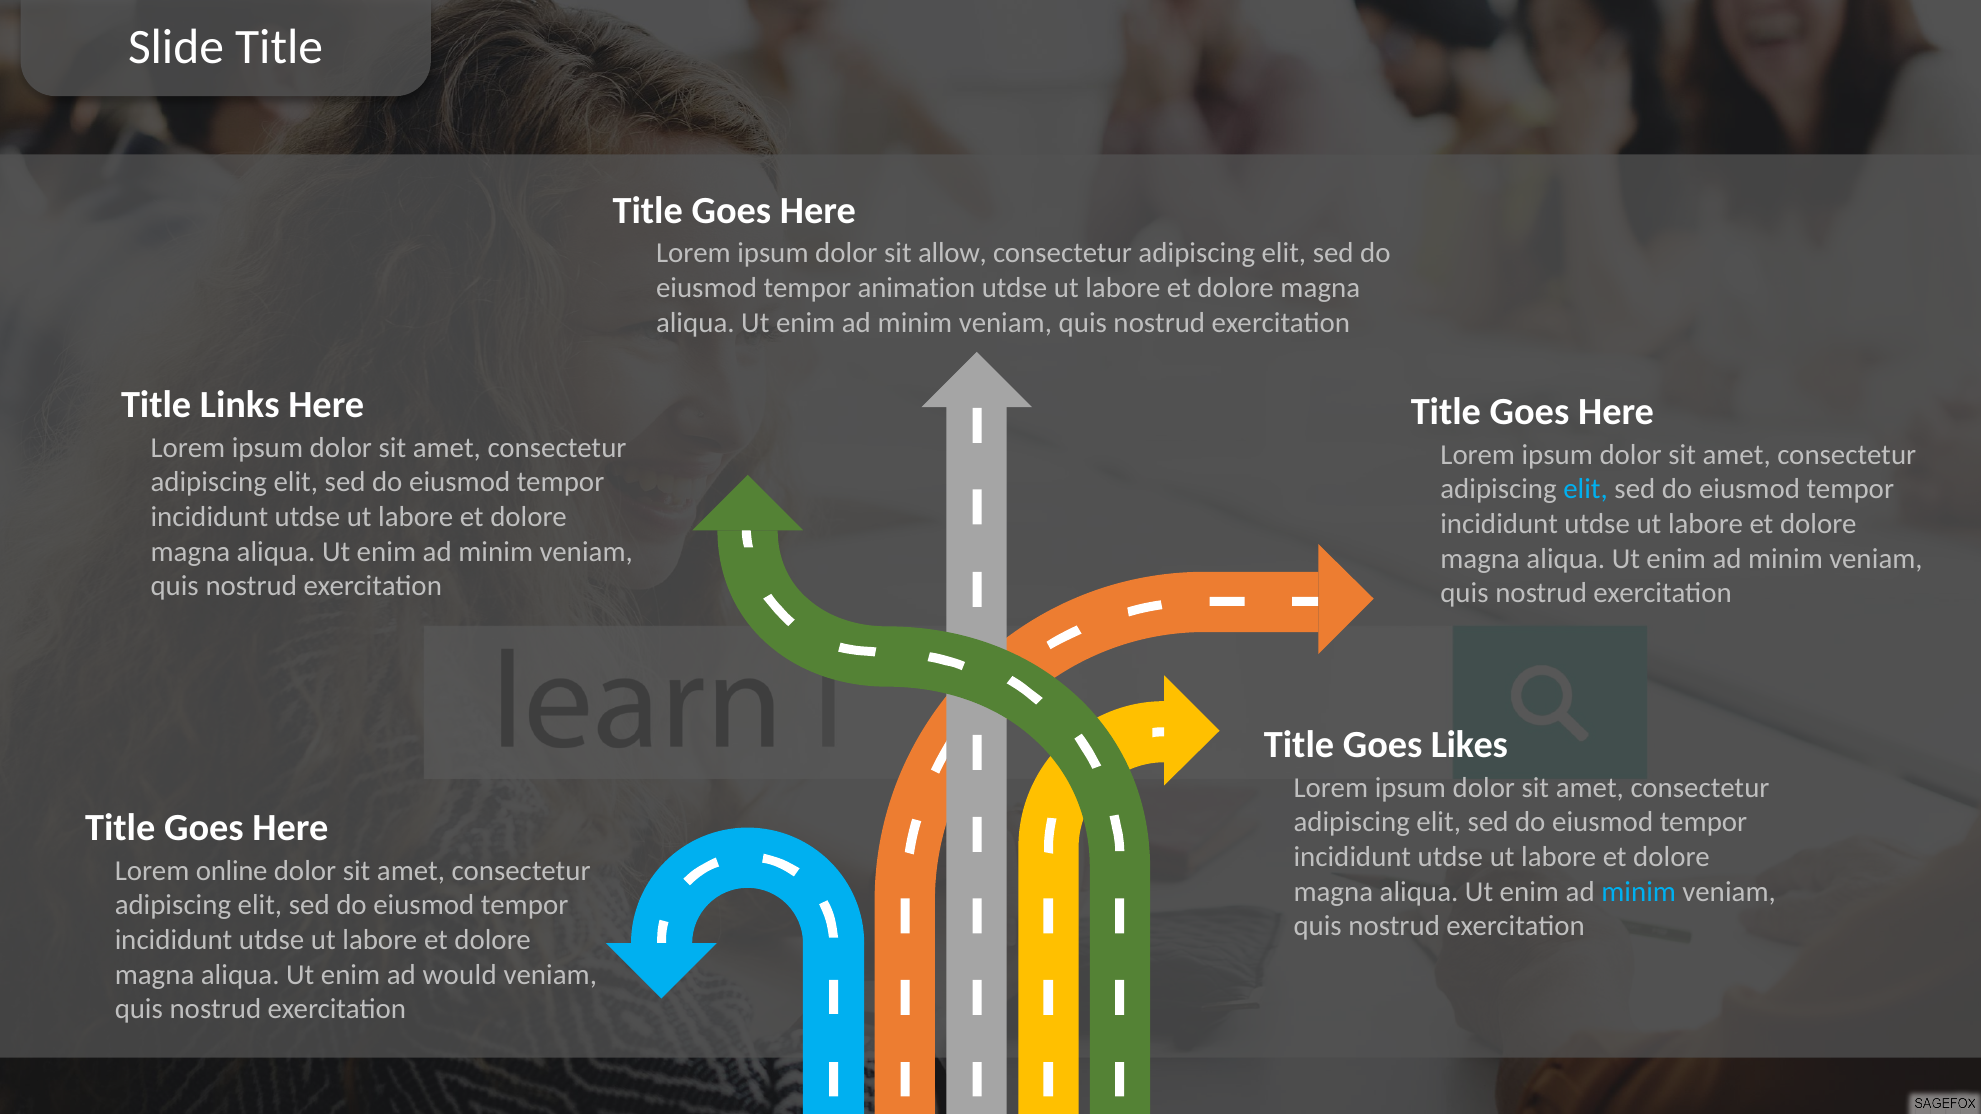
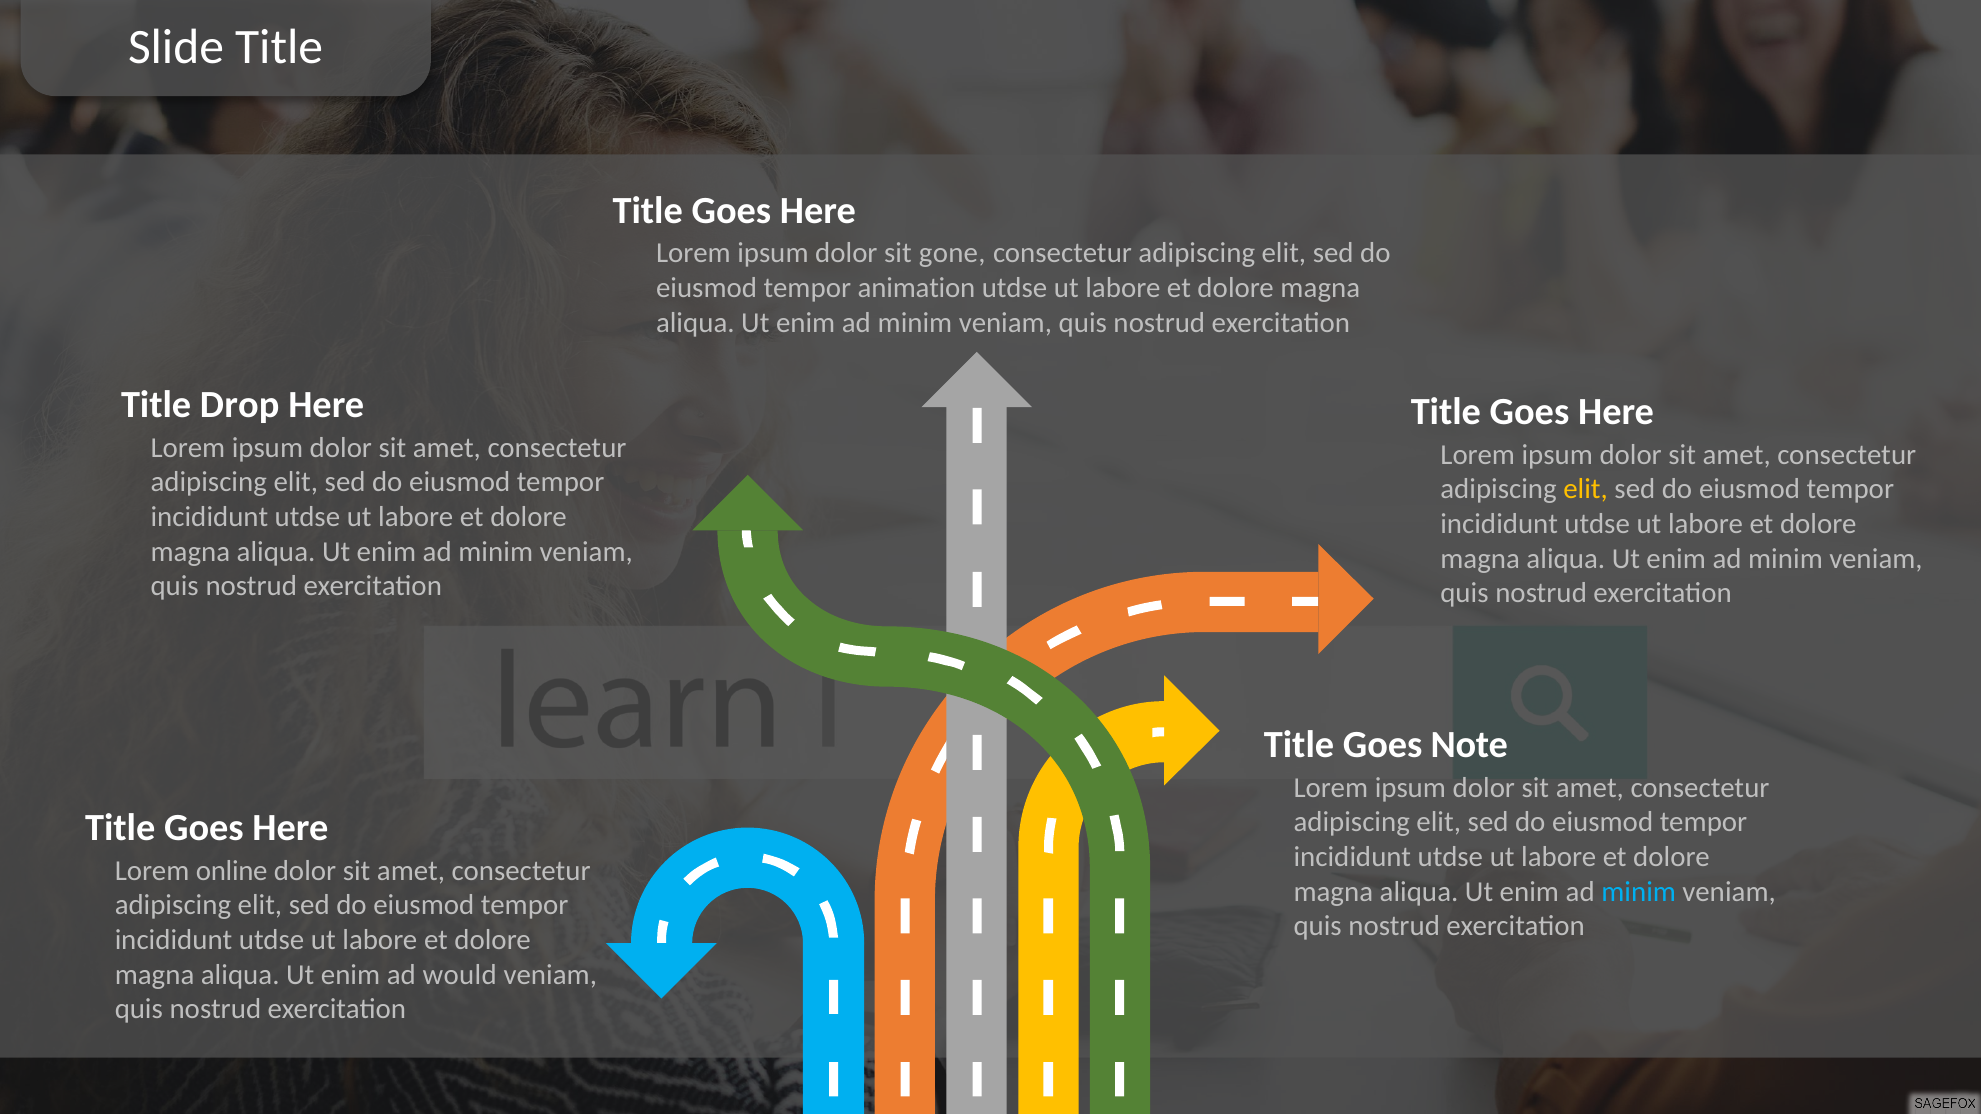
allow: allow -> gone (952, 253)
Links: Links -> Drop (240, 405)
elit colour: light blue -> yellow (1586, 489)
Likes: Likes -> Note (1469, 745)
